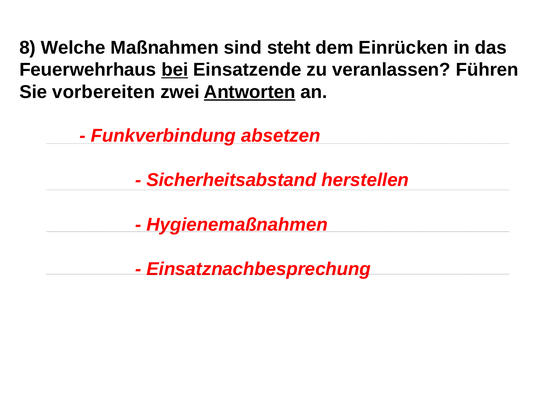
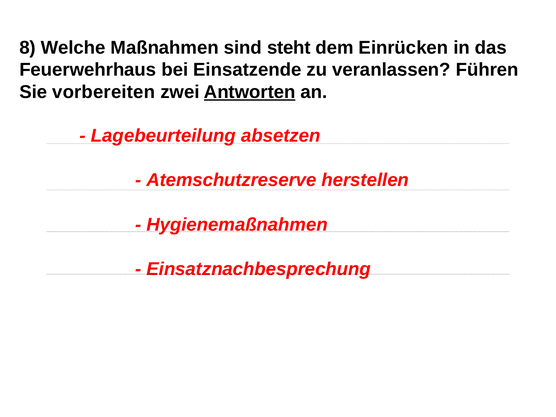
bei underline: present -> none (175, 70)
Funkverbindung: Funkverbindung -> Lagebeurteilung (163, 136)
Sicherheitsabstand: Sicherheitsabstand -> Atemschutzreserve (231, 180)
